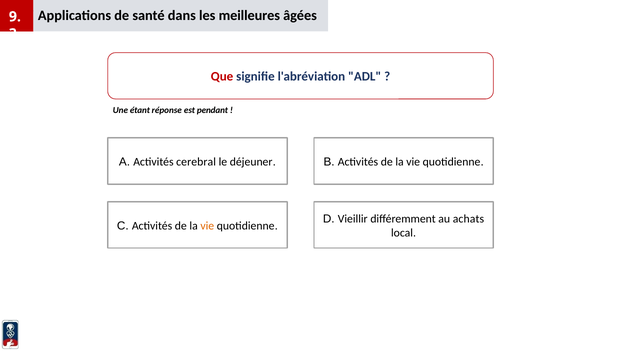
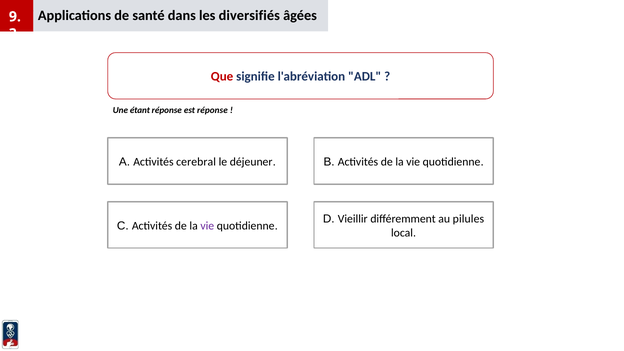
meilleures: meilleures -> diversifiés (249, 16)
est pendant: pendant -> réponse (212, 110)
achats: achats -> pilules (468, 219)
vie colour: orange -> purple (207, 226)
